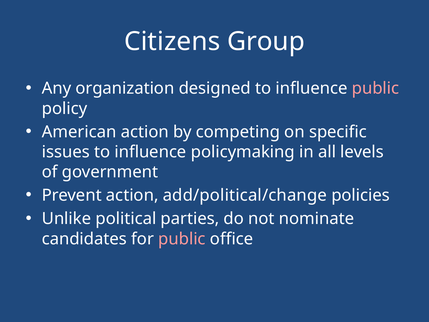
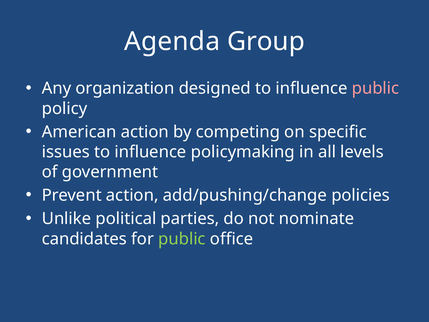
Citizens: Citizens -> Agenda (172, 42)
add/political/change: add/political/change -> add/pushing/change (245, 195)
public colour: pink -> light green (182, 239)
